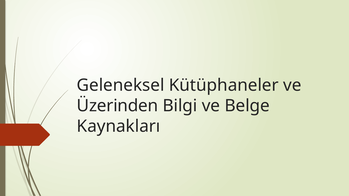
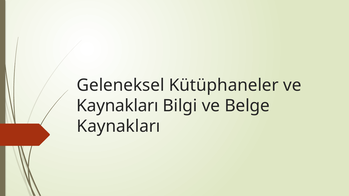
Üzerinden: Üzerinden -> Kaynakları (117, 106)
